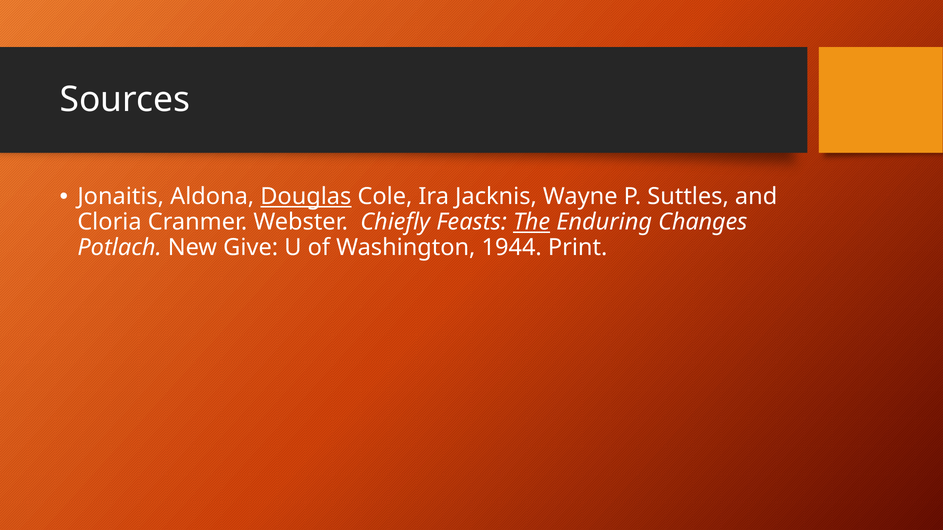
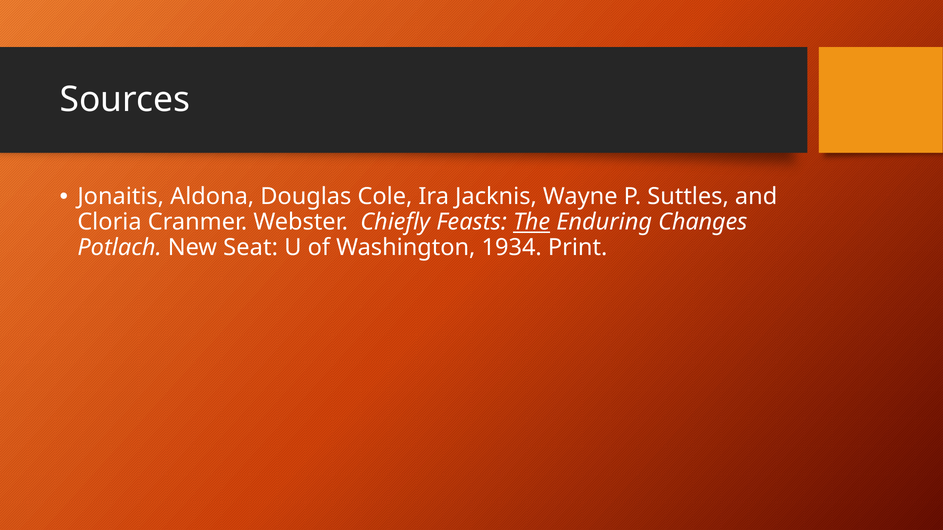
Douglas underline: present -> none (306, 197)
Give: Give -> Seat (251, 248)
1944: 1944 -> 1934 (512, 248)
